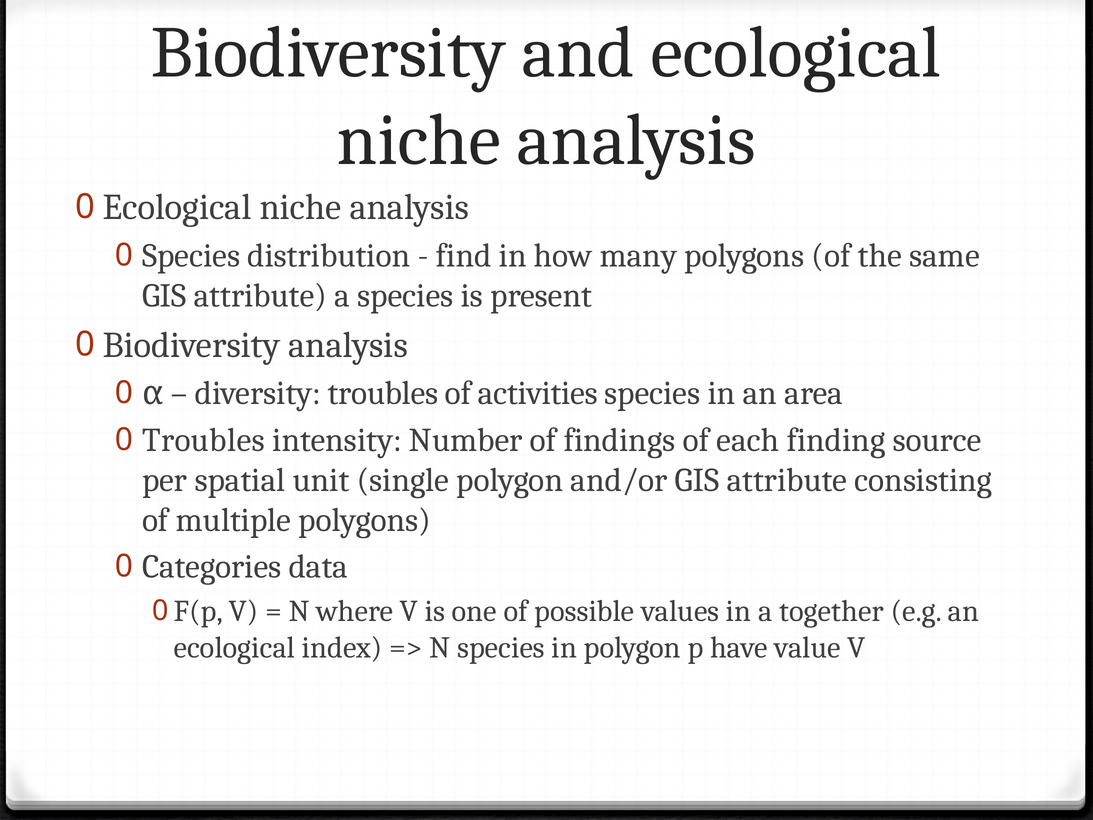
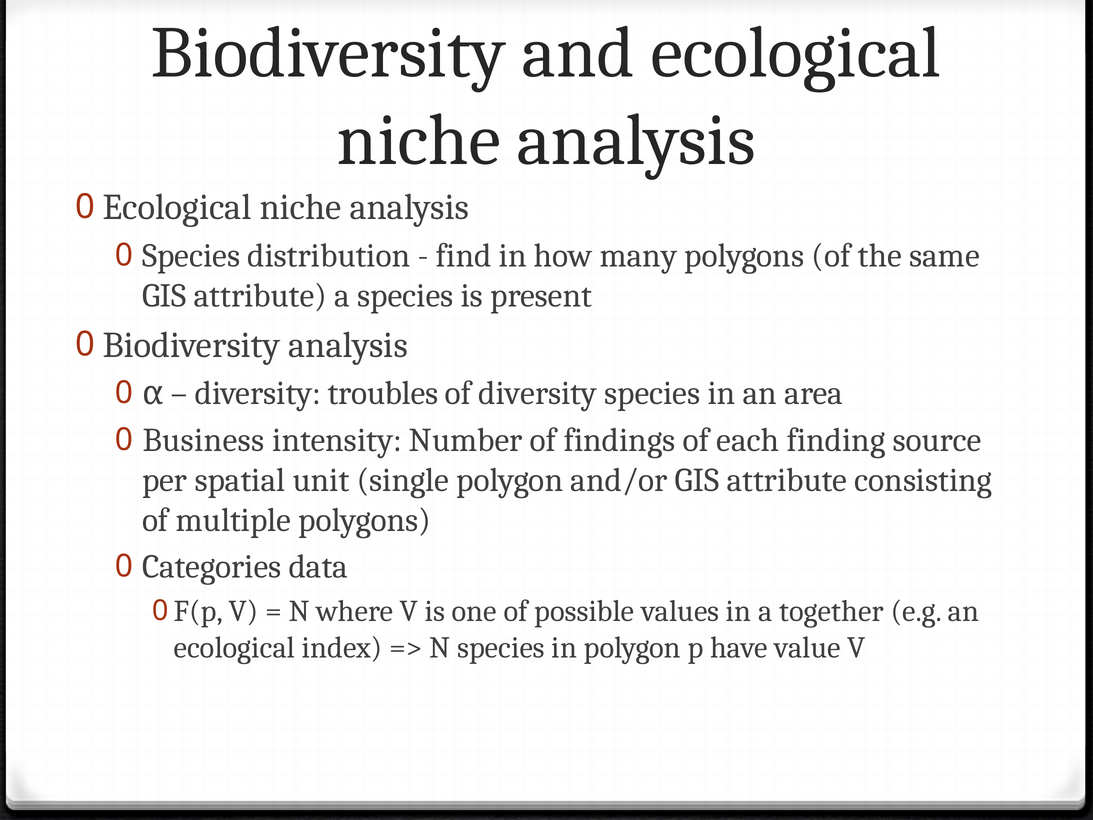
of activities: activities -> diversity (538, 393)
Troubles: Troubles -> Business (203, 440)
